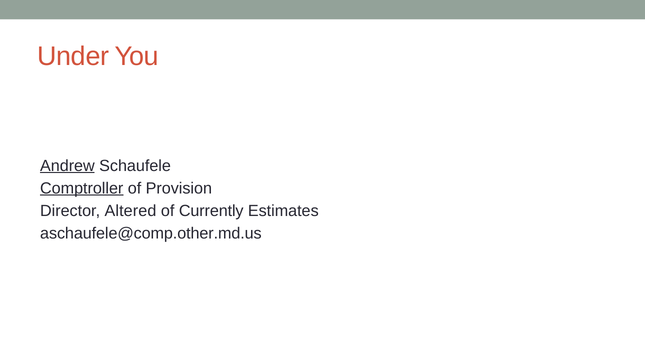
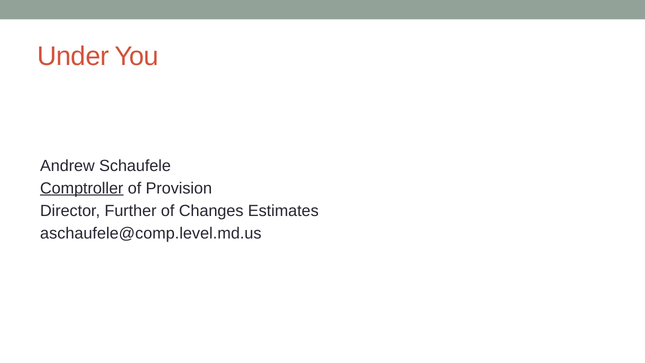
Andrew underline: present -> none (67, 166)
Altered: Altered -> Further (131, 211)
Currently: Currently -> Changes (211, 211)
aschaufele@comp.other.md.us: aschaufele@comp.other.md.us -> aschaufele@comp.level.md.us (151, 233)
